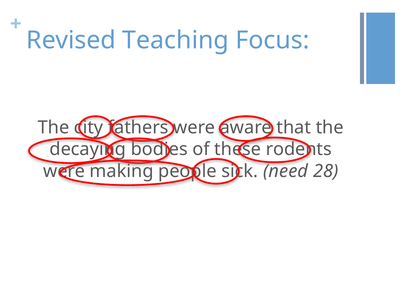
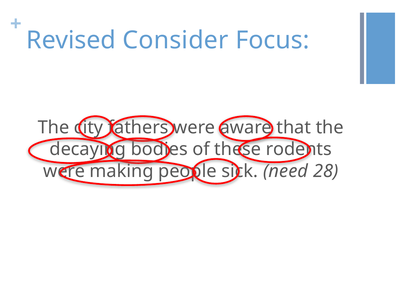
Teaching: Teaching -> Consider (176, 40)
